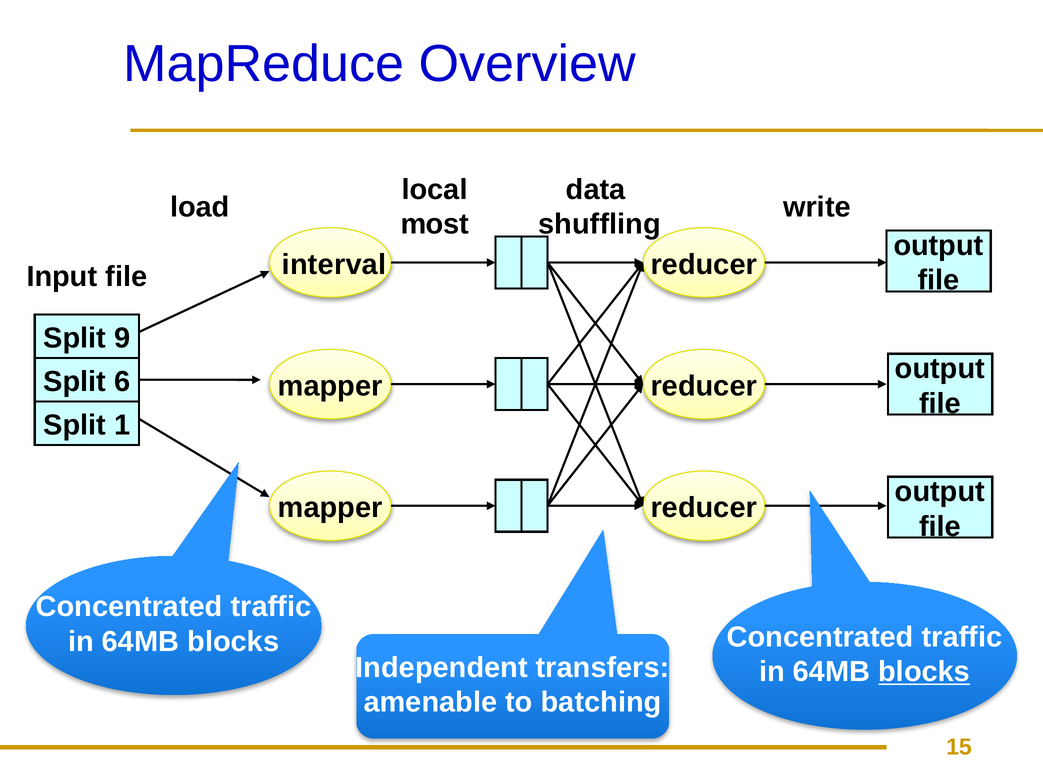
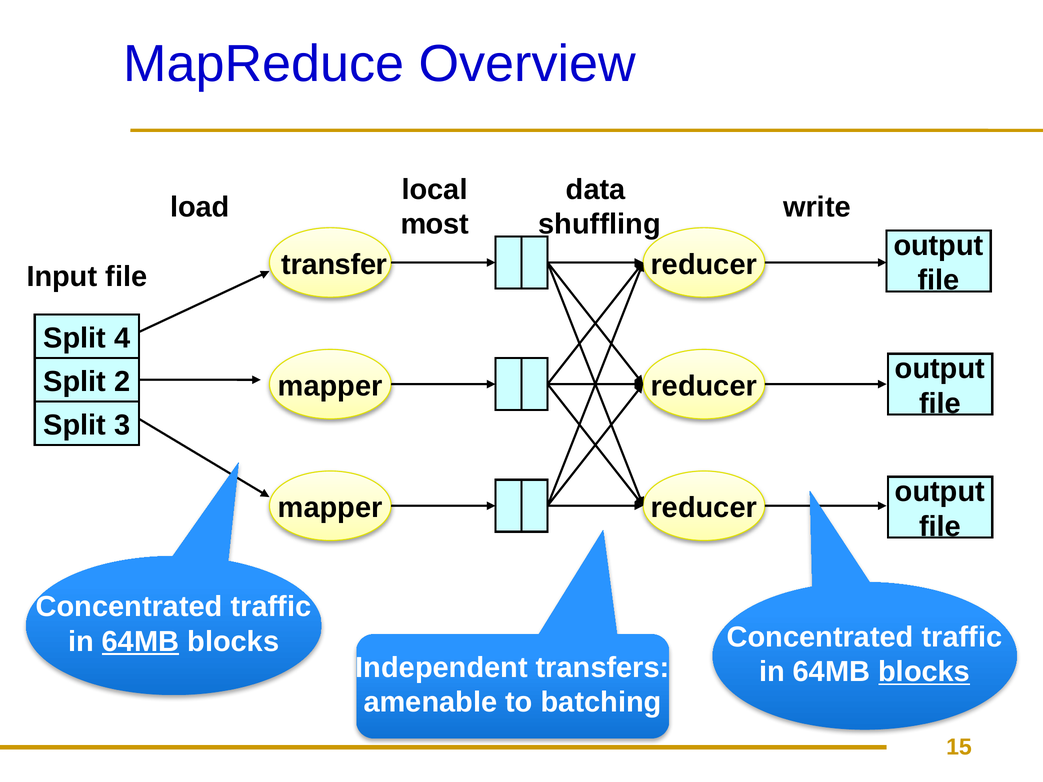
interval: interval -> transfer (334, 265)
9: 9 -> 4 (122, 338)
6: 6 -> 2 (122, 382)
1: 1 -> 3 (122, 425)
64MB underline: none -> present (141, 642)
